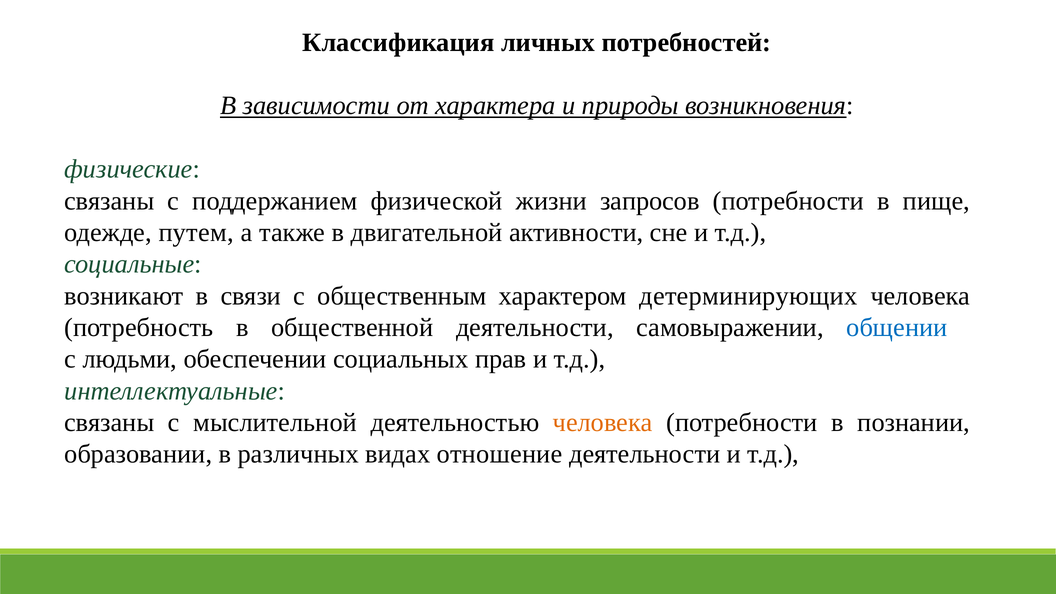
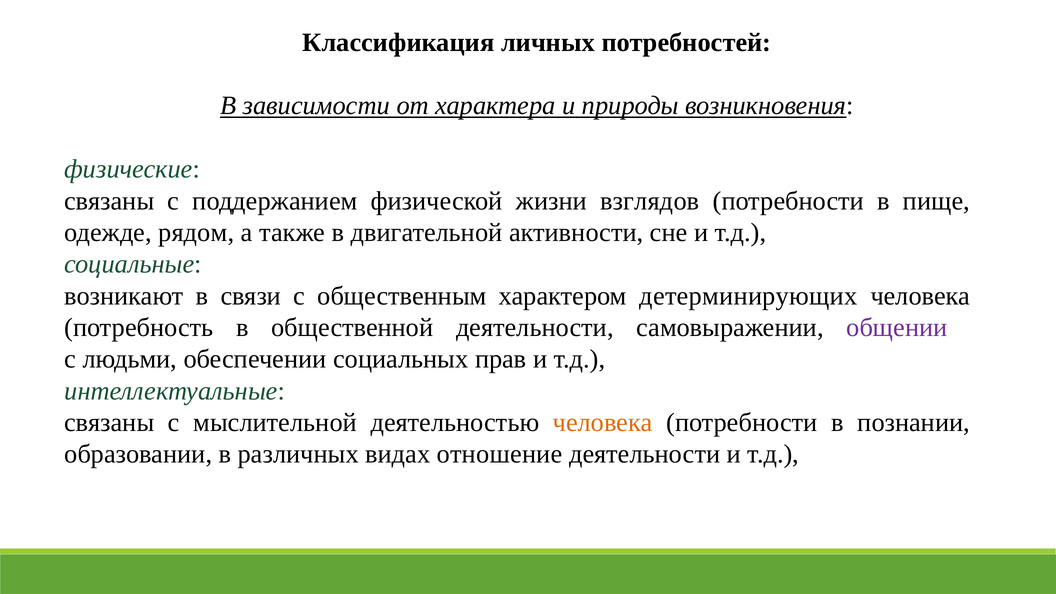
запросов: запросов -> взглядов (650, 201)
путем: путем -> рядом (196, 232)
общении colour: blue -> purple (897, 328)
